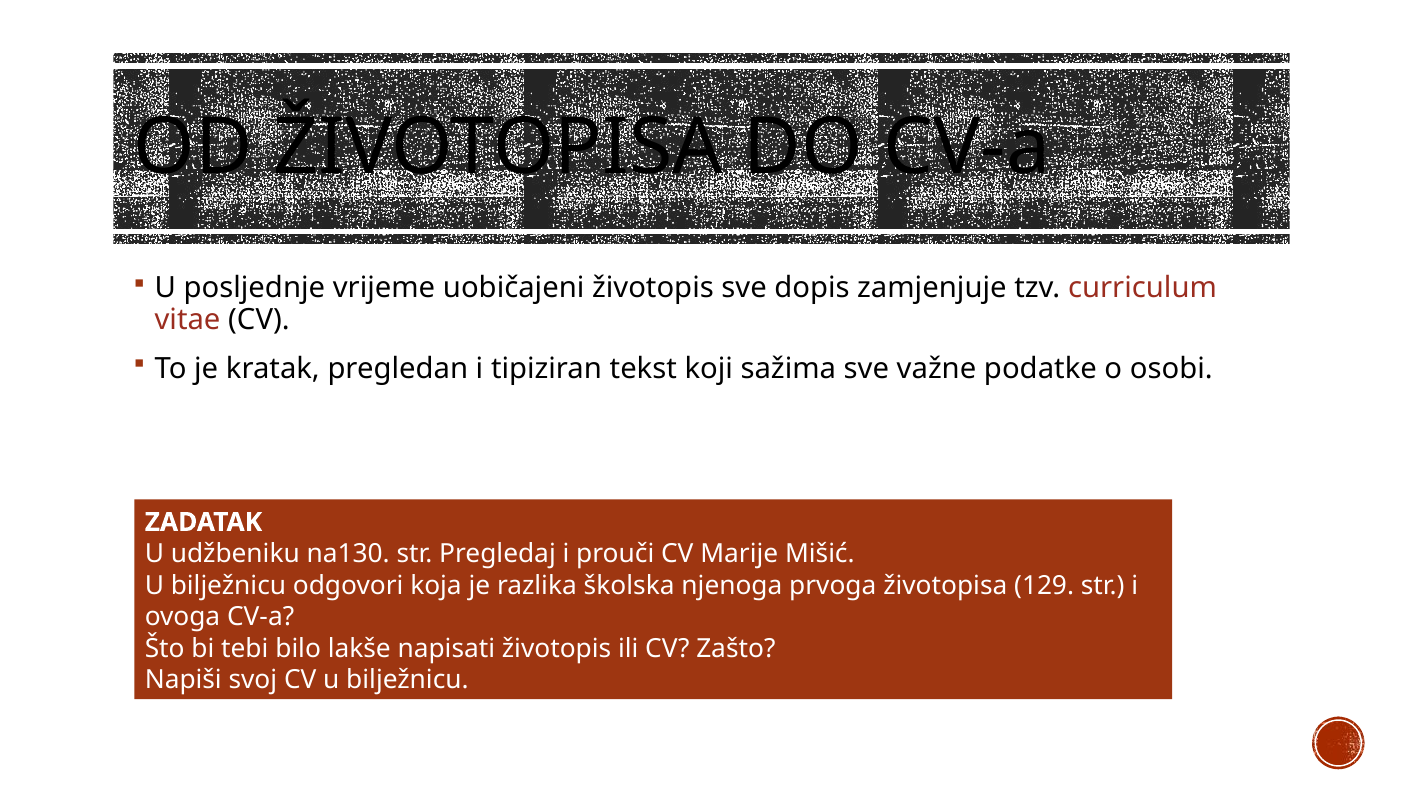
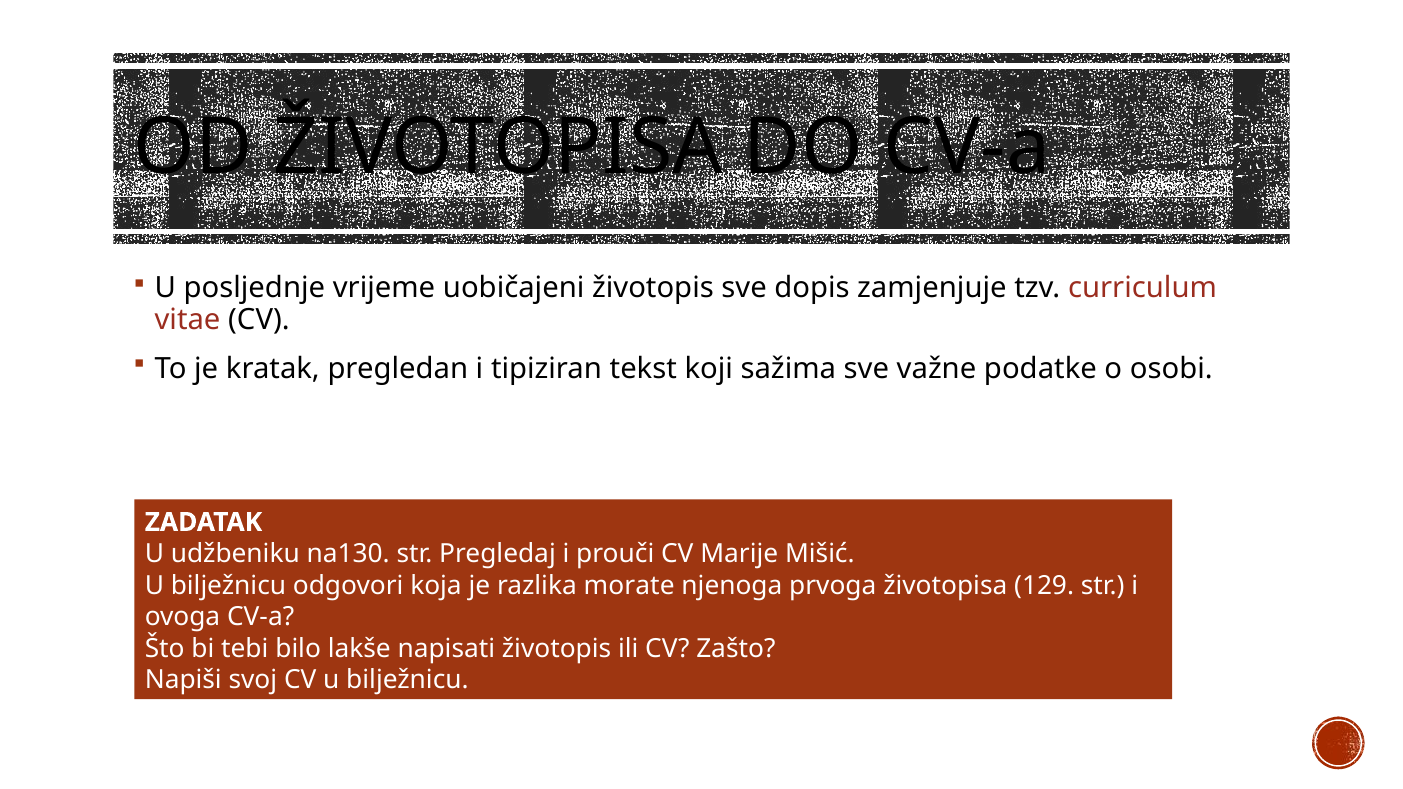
školska: školska -> morate (629, 585)
